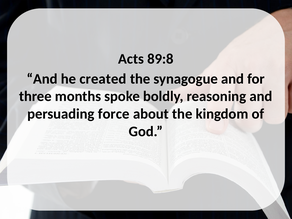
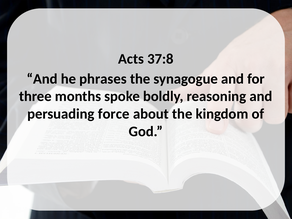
89:8: 89:8 -> 37:8 (160, 59)
created: created -> phrases (103, 79)
